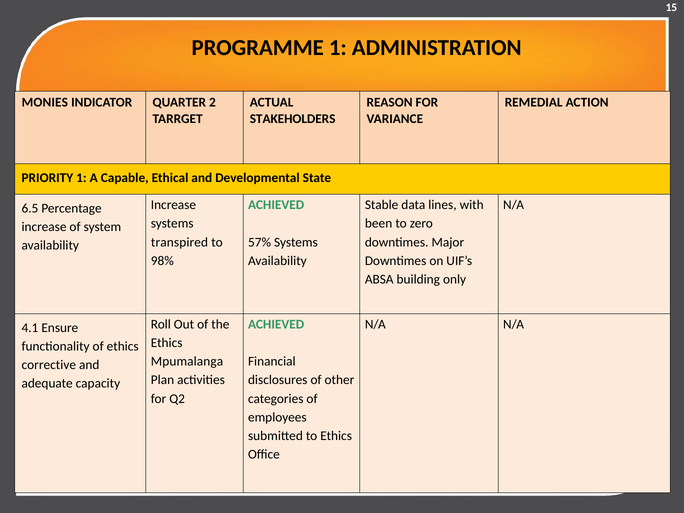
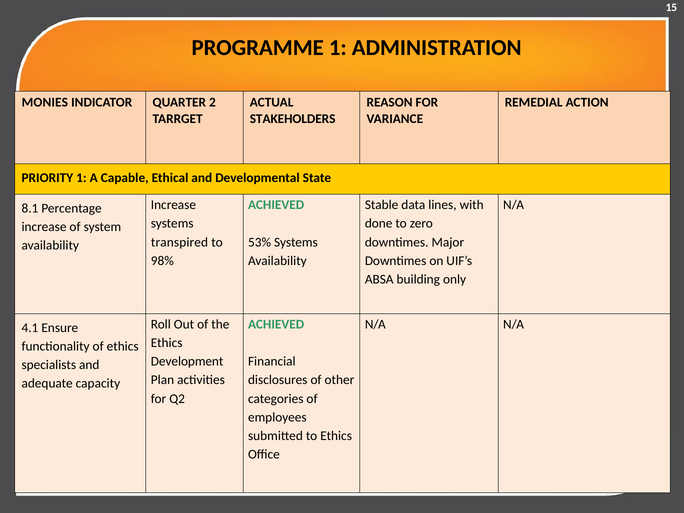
6.5: 6.5 -> 8.1 (30, 208)
been: been -> done (379, 224)
57%: 57% -> 53% (260, 242)
Mpumalanga: Mpumalanga -> Development (187, 361)
corrective: corrective -> specialists (49, 365)
